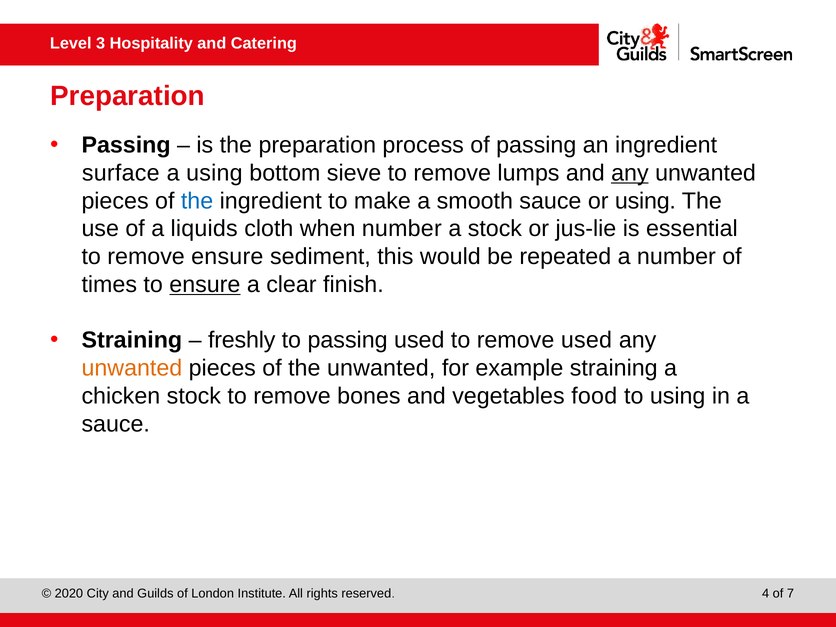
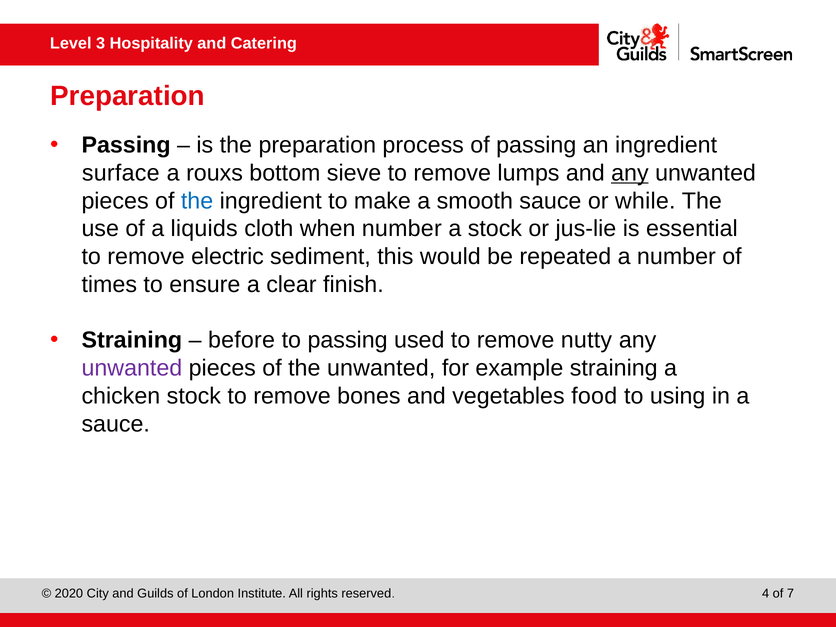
a using: using -> rouxs (215, 173)
or using: using -> while (645, 201)
remove ensure: ensure -> electric (228, 257)
ensure underline: present -> none (205, 285)
freshly: freshly -> before (242, 340)
remove used: used -> nutty (586, 340)
unwanted colour: orange -> purple (132, 368)
